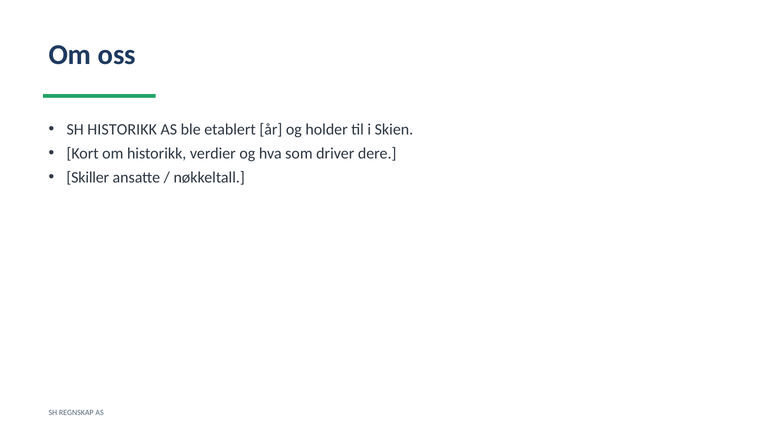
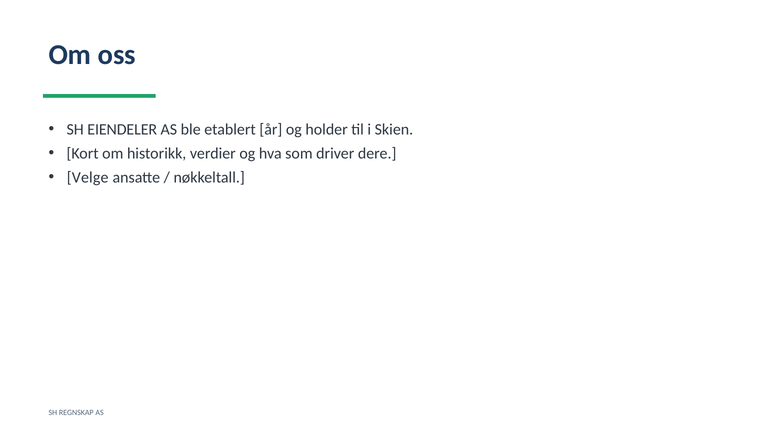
SH HISTORIKK: HISTORIKK -> EIENDELER (122, 129)
Skiller: Skiller -> Velge (88, 177)
